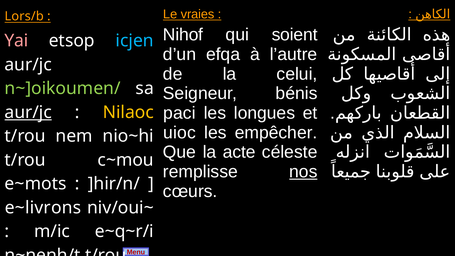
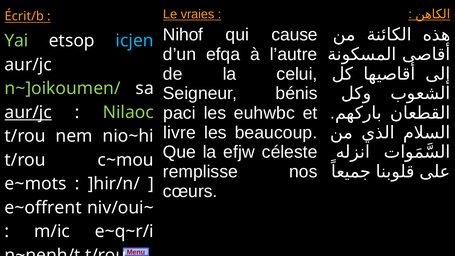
Lors/b: Lors/b -> Écrit/b (24, 16)
soient: soient -> cause (295, 35)
Yai colour: pink -> light green (16, 41)
longues: longues -> euhwbc (264, 113)
Nilaoc colour: yellow -> light green (128, 112)
uioc: uioc -> livre (179, 133)
empêcher: empêcher -> beaucoup (276, 133)
acte: acte -> efjw (239, 152)
nos underline: present -> none (303, 172)
e~livrons: e~livrons -> e~offrent (43, 208)
